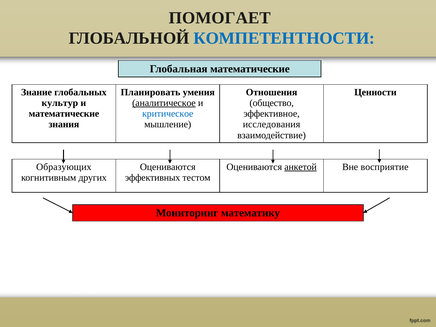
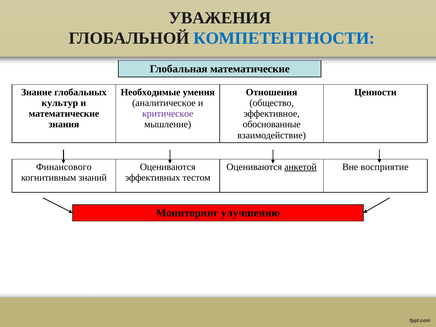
ПОМОГАЕТ: ПОМОГАЕТ -> УВАЖЕНИЯ (220, 18)
Планировать: Планировать -> Необходимые (151, 92)
аналитическое underline: present -> none (164, 103)
критическое colour: blue -> purple (168, 114)
исследования: исследования -> обоснованные (272, 124)
Образующих: Образующих -> Финансового (64, 167)
других: других -> знаний (93, 178)
математику: математику -> улучшению (250, 213)
